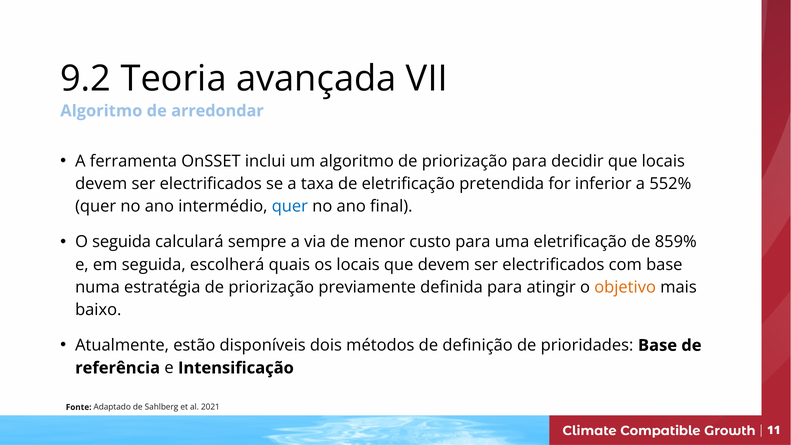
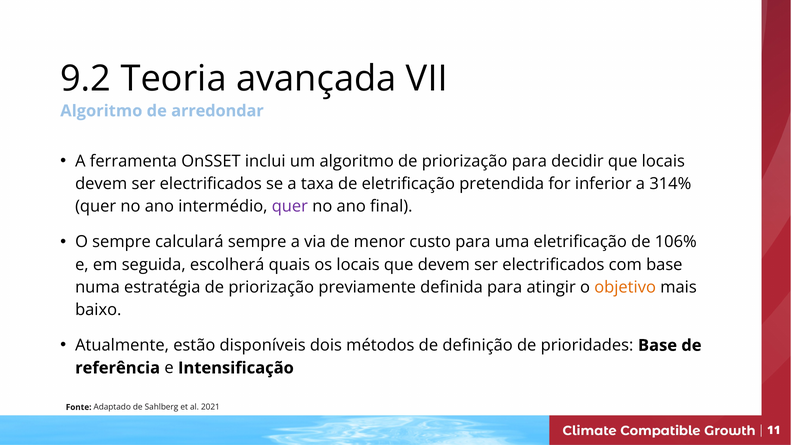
552%: 552% -> 314% (670, 184)
quer colour: blue -> purple (290, 206)
O seguida: seguida -> sempre (122, 242)
859%: 859% -> 106% (676, 242)
